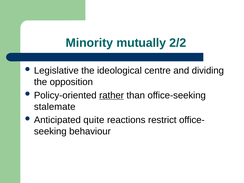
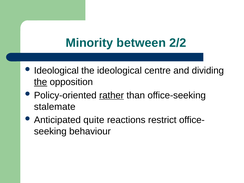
mutually: mutually -> between (141, 43)
Legislative: Legislative -> Ideological (56, 71)
the underline: none -> present (41, 82)
